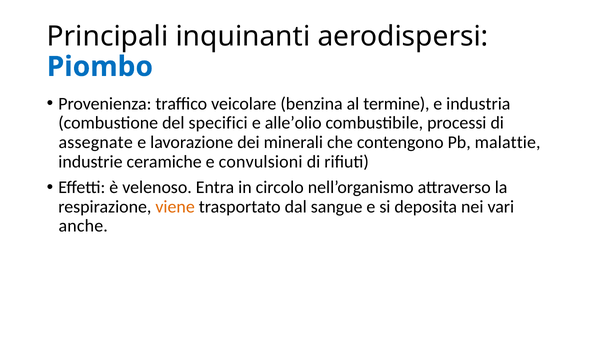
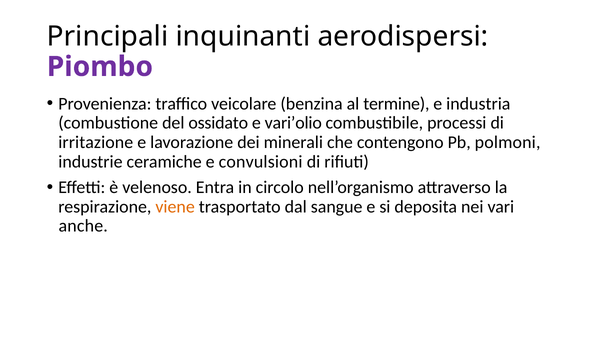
Piombo colour: blue -> purple (100, 67)
specifici: specifici -> ossidato (218, 123)
alle’olio: alle’olio -> vari’olio (293, 123)
assegnate: assegnate -> irritazione (96, 142)
malattie: malattie -> polmoni (508, 142)
